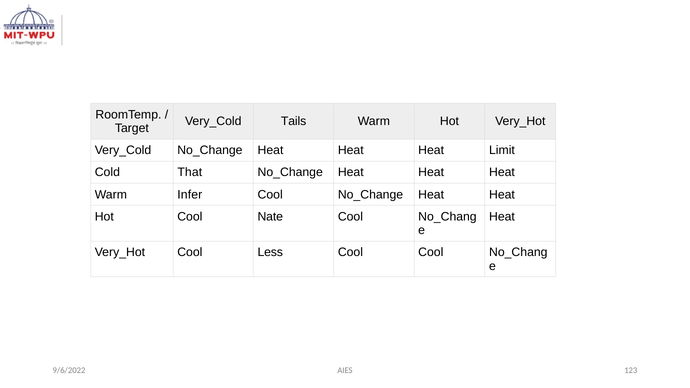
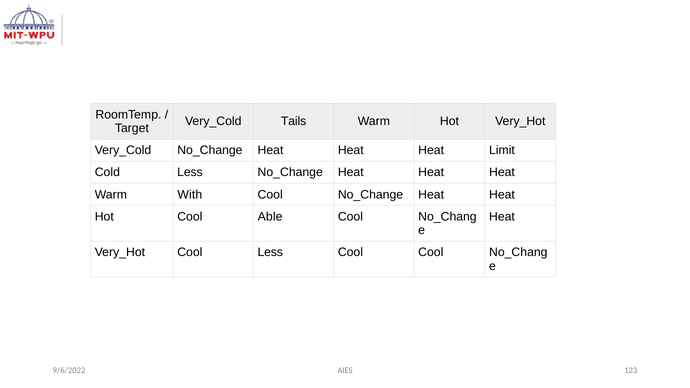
Cold That: That -> Less (190, 172)
Infer: Infer -> With (190, 195)
Nate: Nate -> Able (270, 217)
